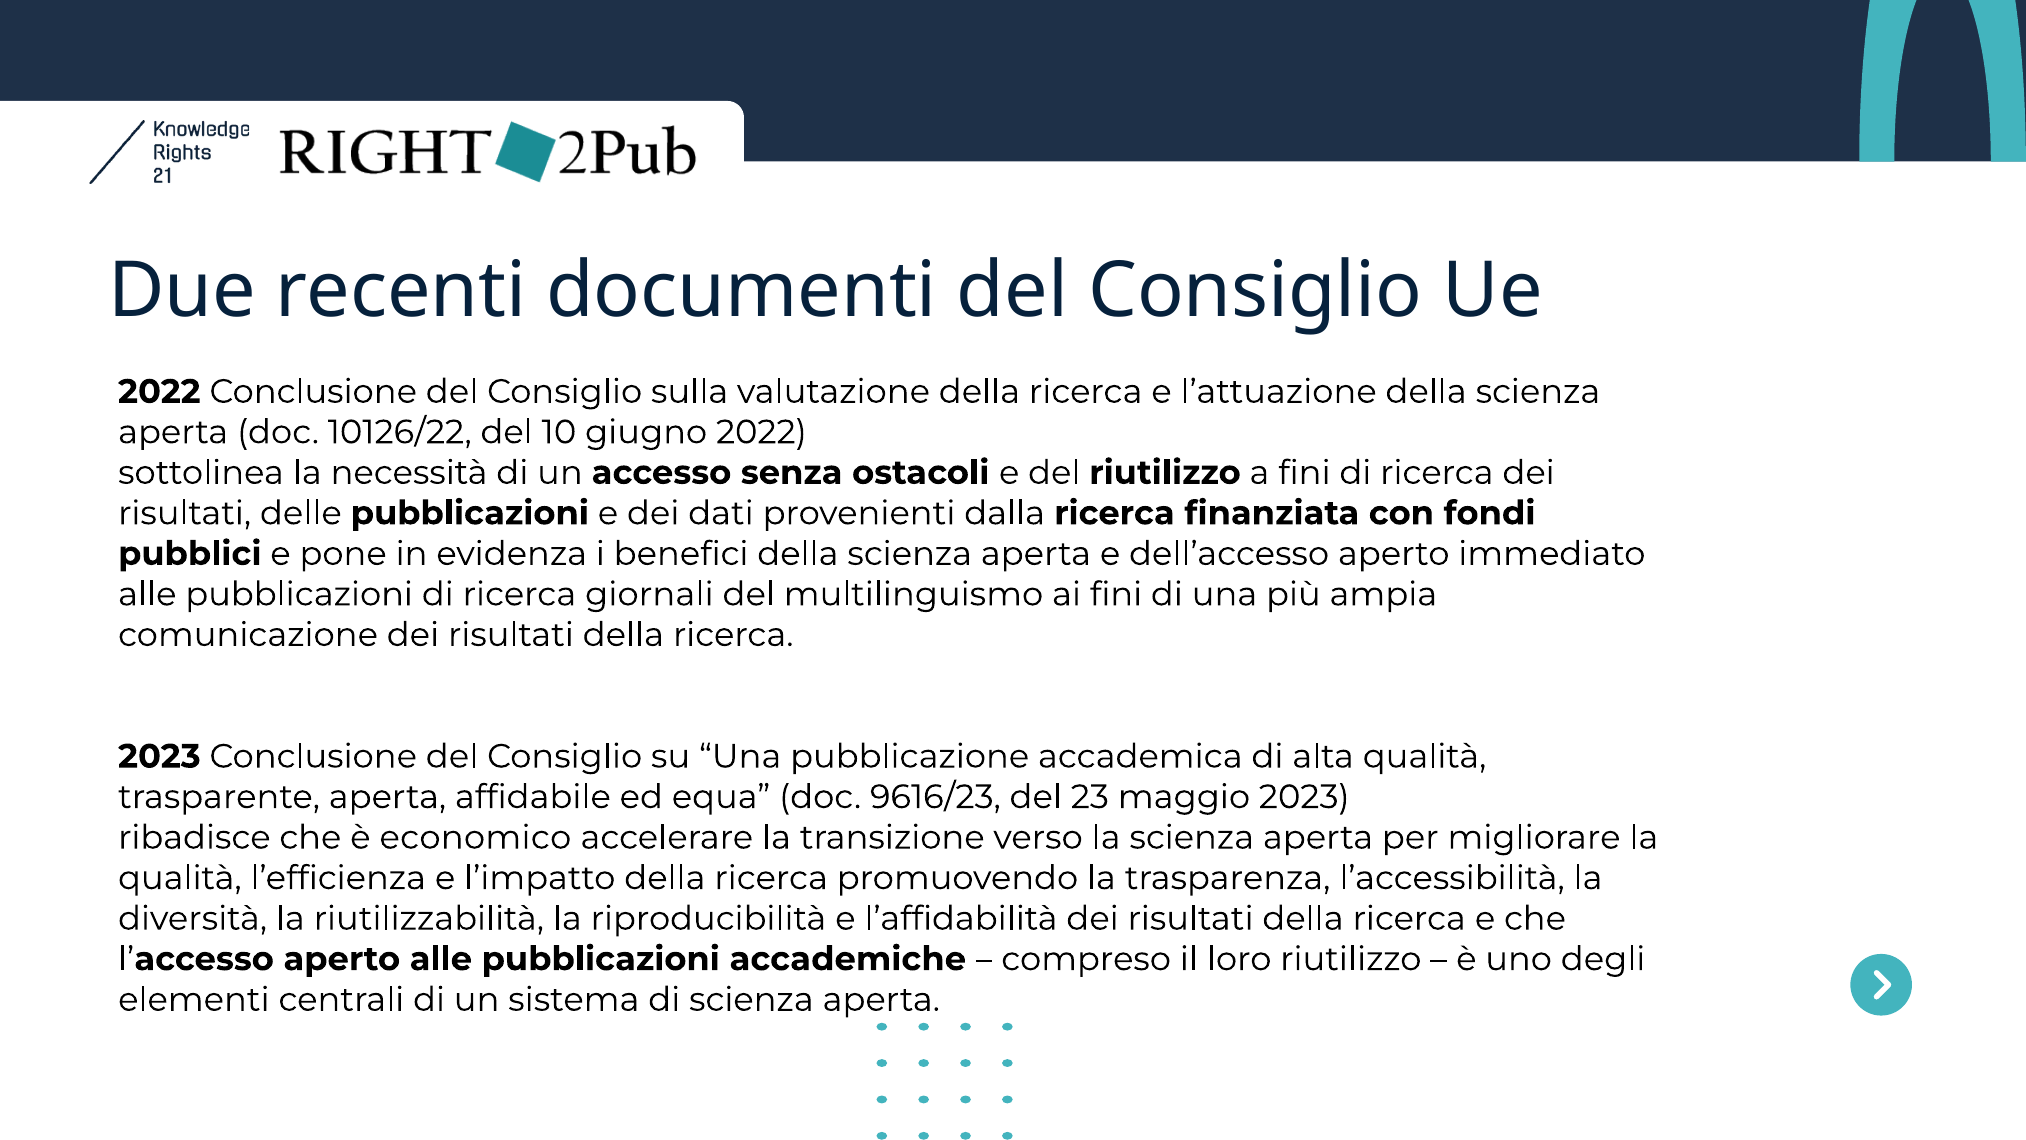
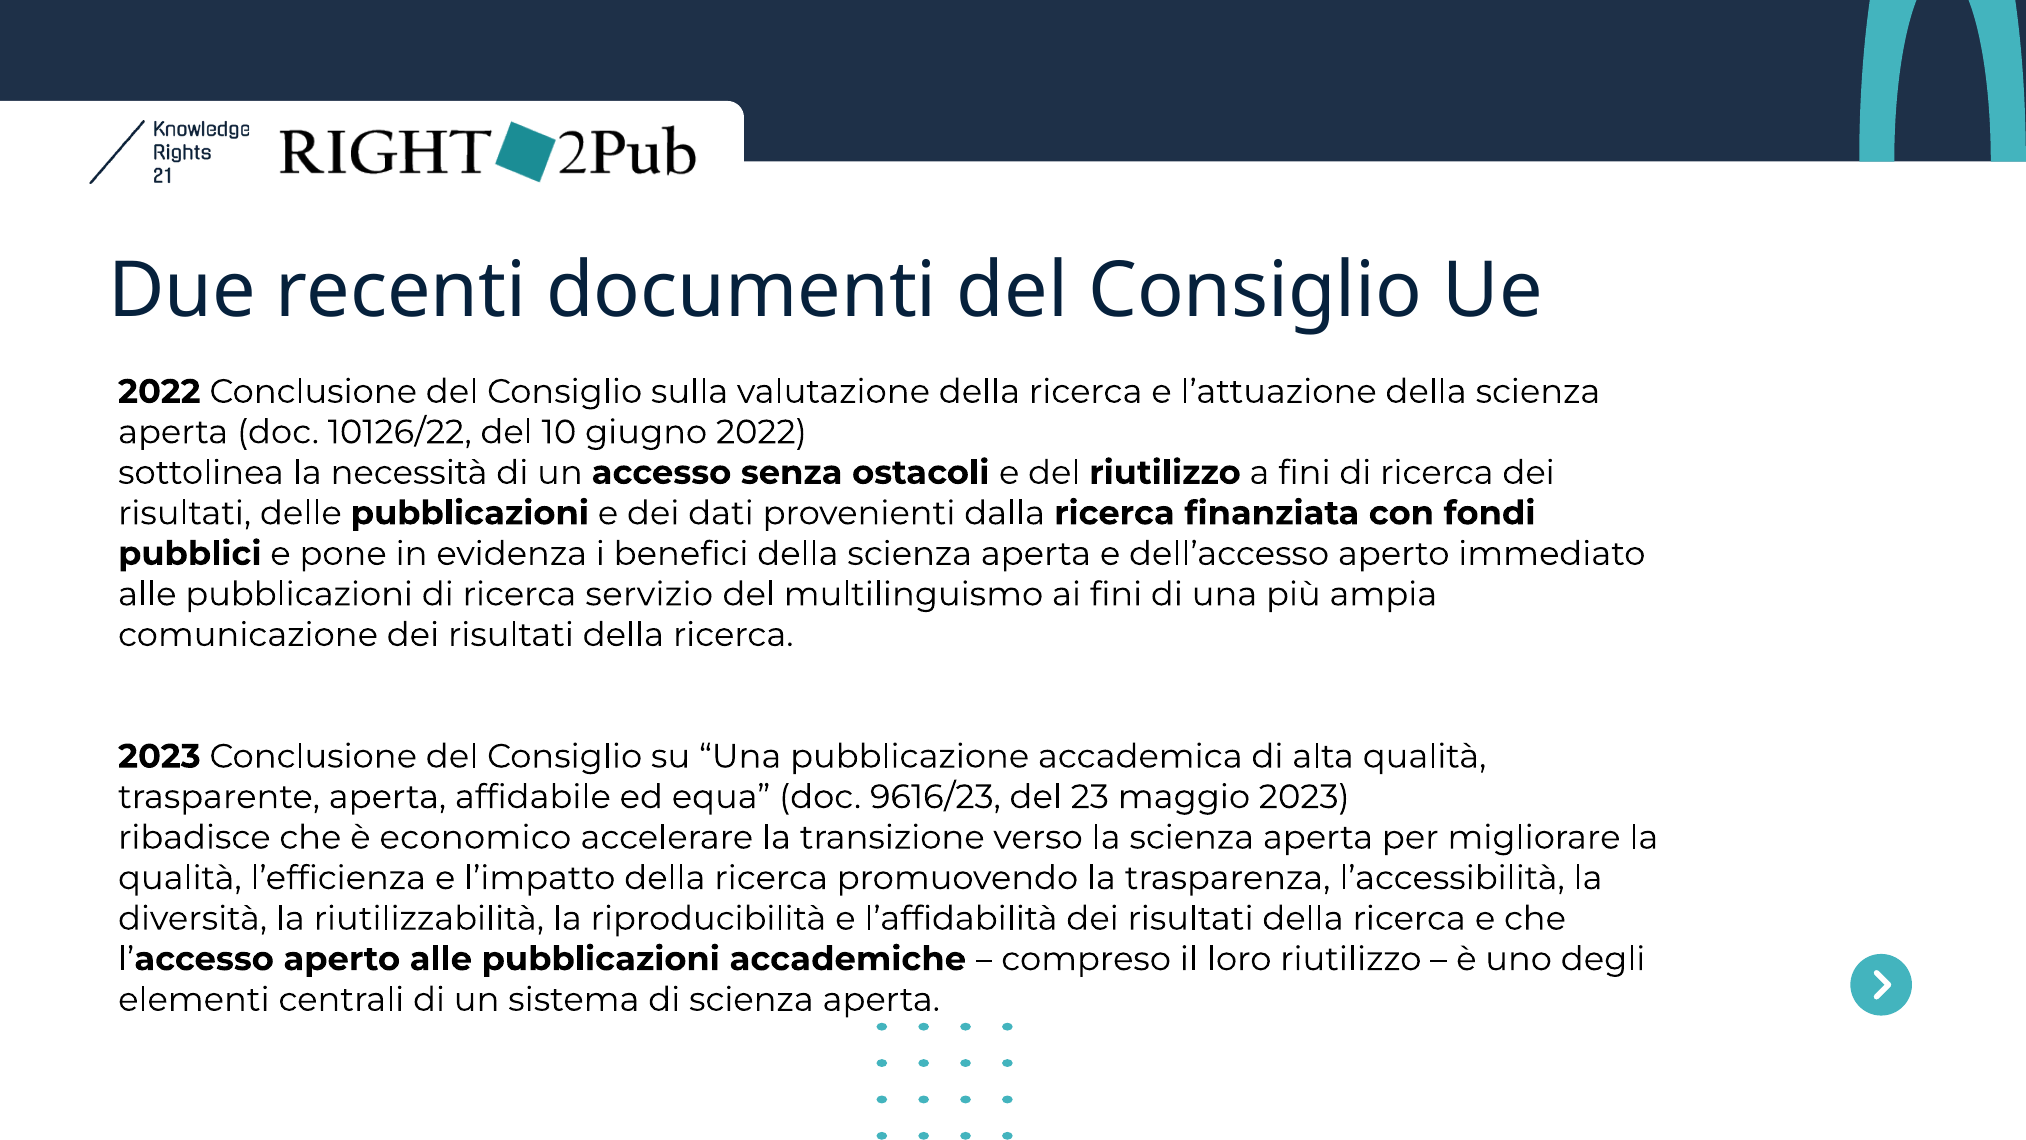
giornali: giornali -> servizio (649, 594)
